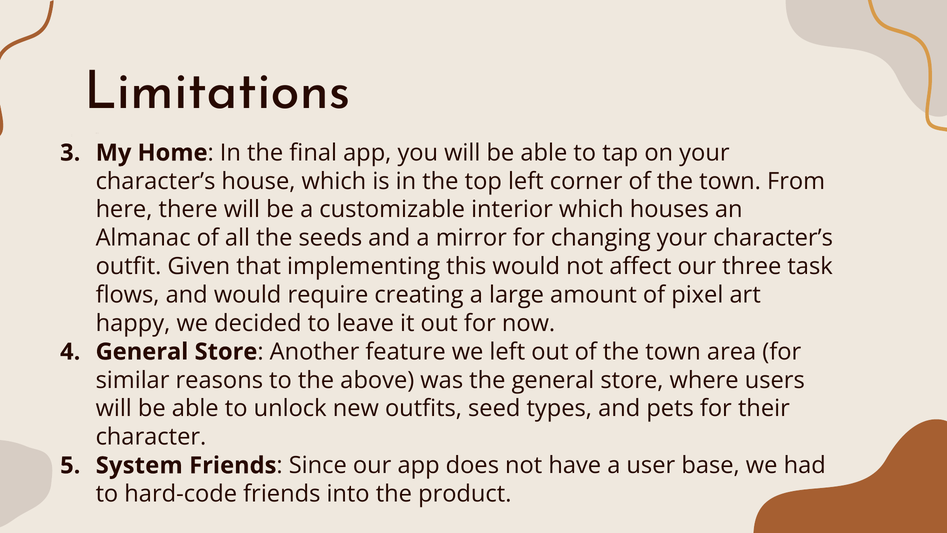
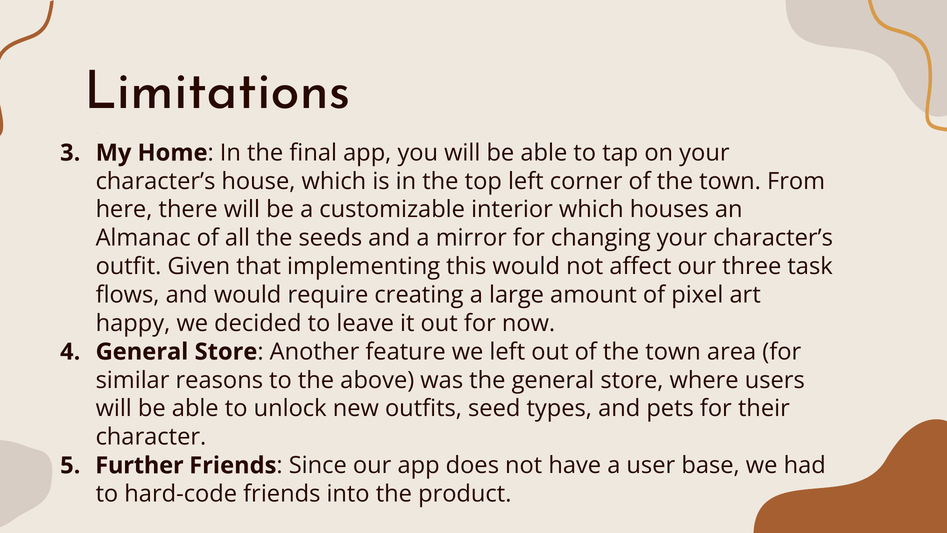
System: System -> Further (139, 465)
